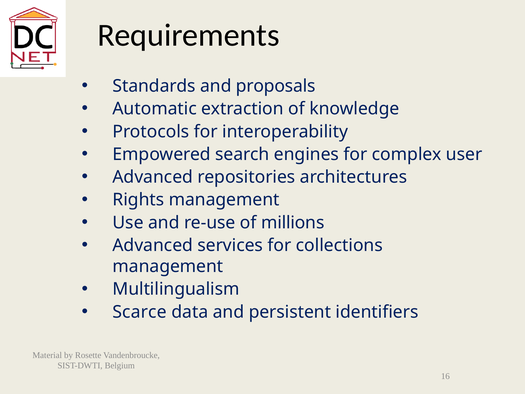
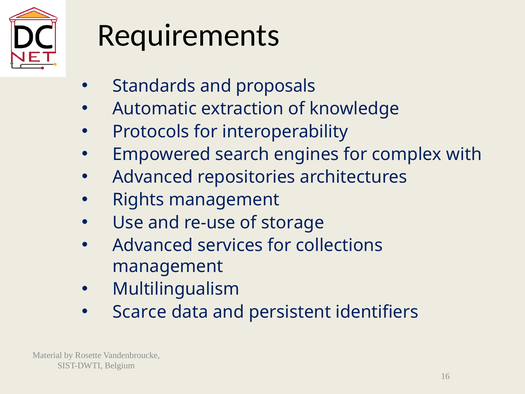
user: user -> with (464, 154)
millions: millions -> storage (293, 223)
